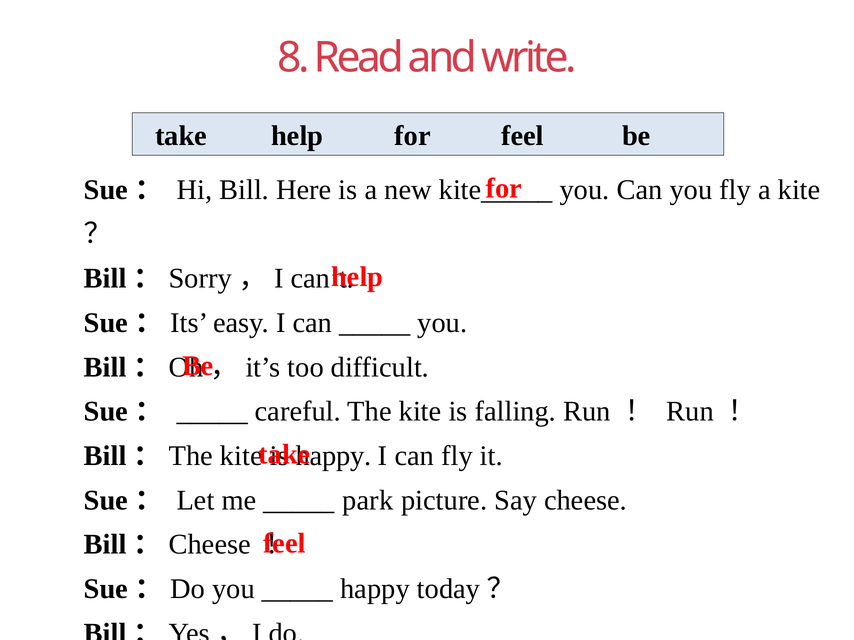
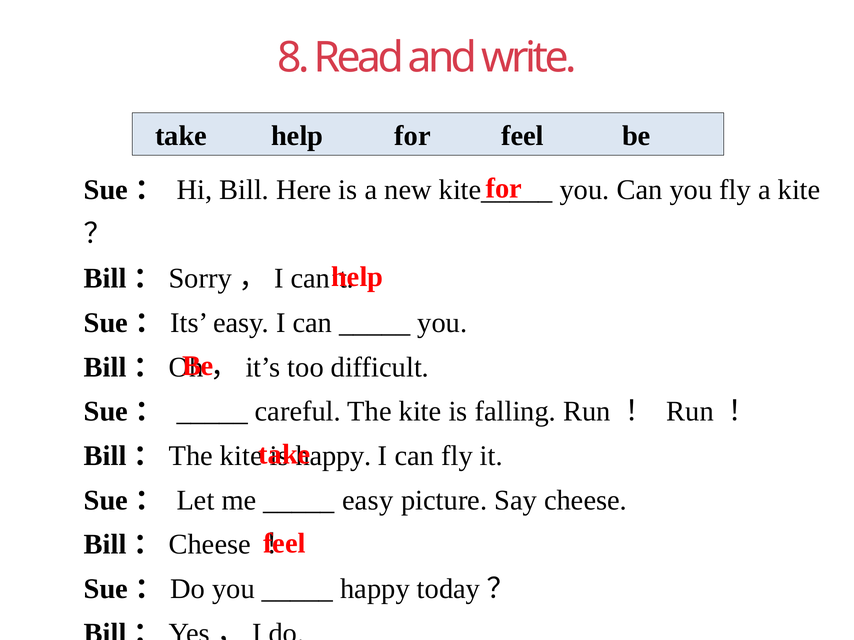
park: park -> easy (368, 501)
